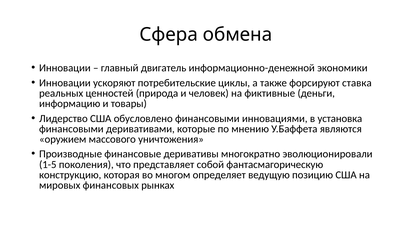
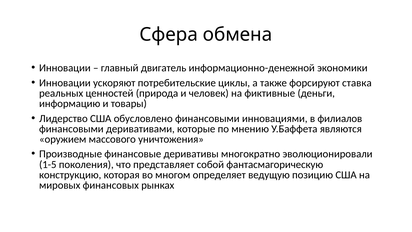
установка: установка -> филиалов (340, 118)
